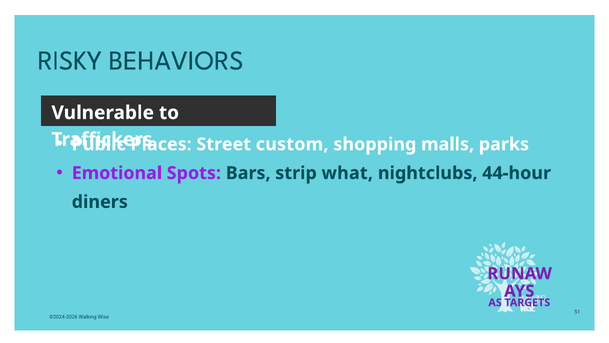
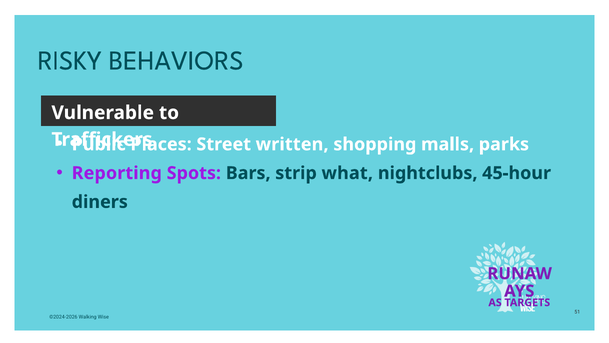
custom: custom -> written (292, 144)
Emotional: Emotional -> Reporting (117, 173)
44-hour: 44-hour -> 45-hour (517, 173)
